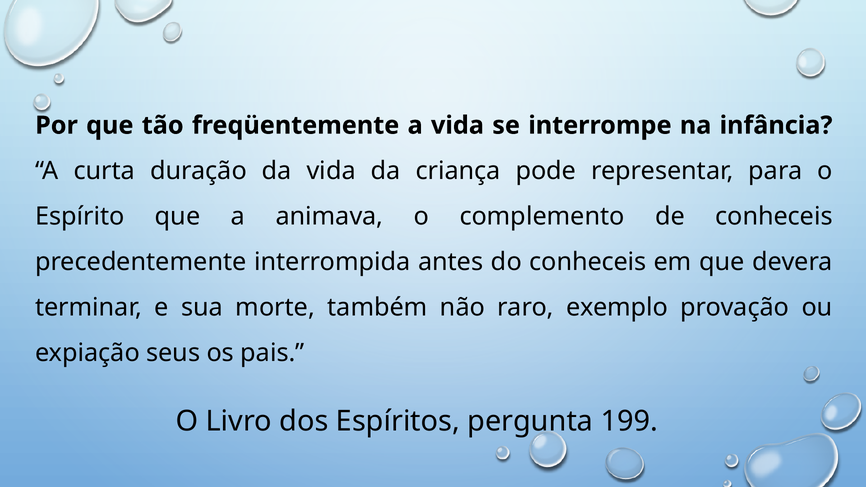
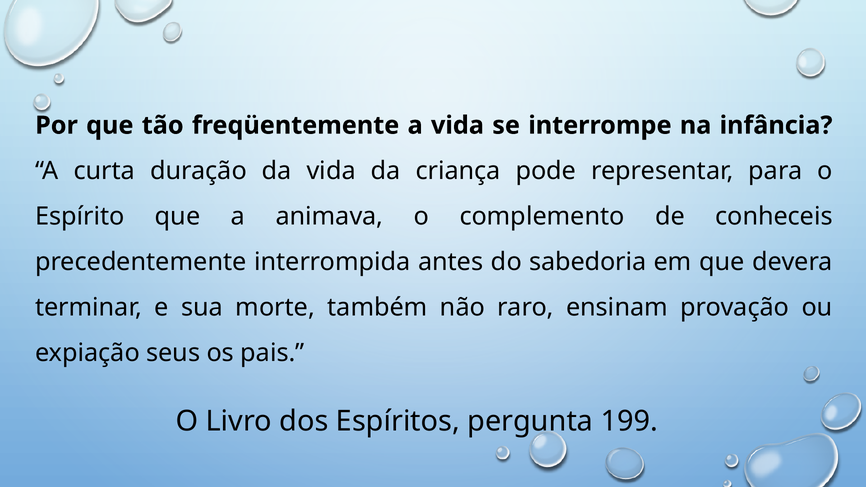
do conheceis: conheceis -> sabedoria (588, 262)
exemplo: exemplo -> ensinam (617, 307)
